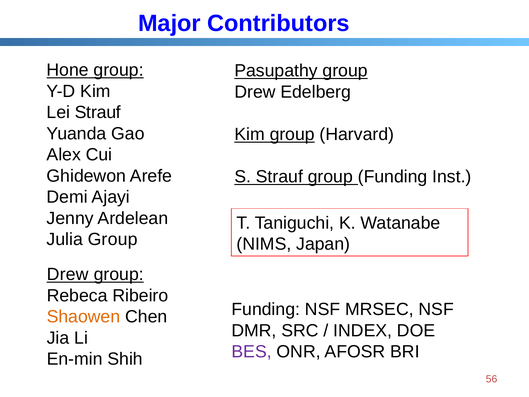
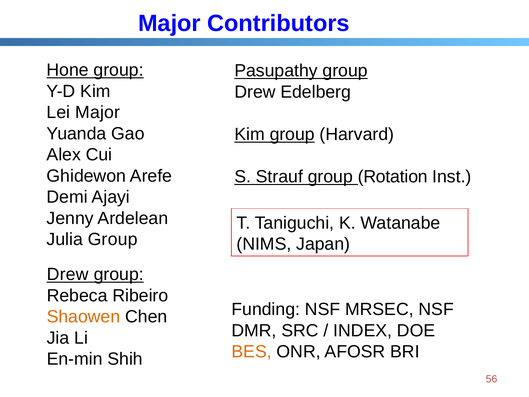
Lei Strauf: Strauf -> Major (98, 112)
Strauf group Funding: Funding -> Rotation (393, 177)
BES colour: purple -> orange (252, 352)
